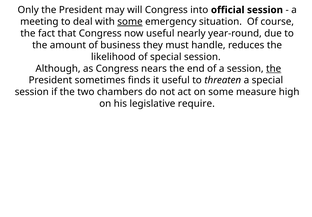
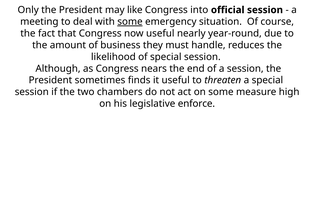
will: will -> like (135, 10)
the underline: present -> none (274, 69)
require: require -> enforce (196, 104)
